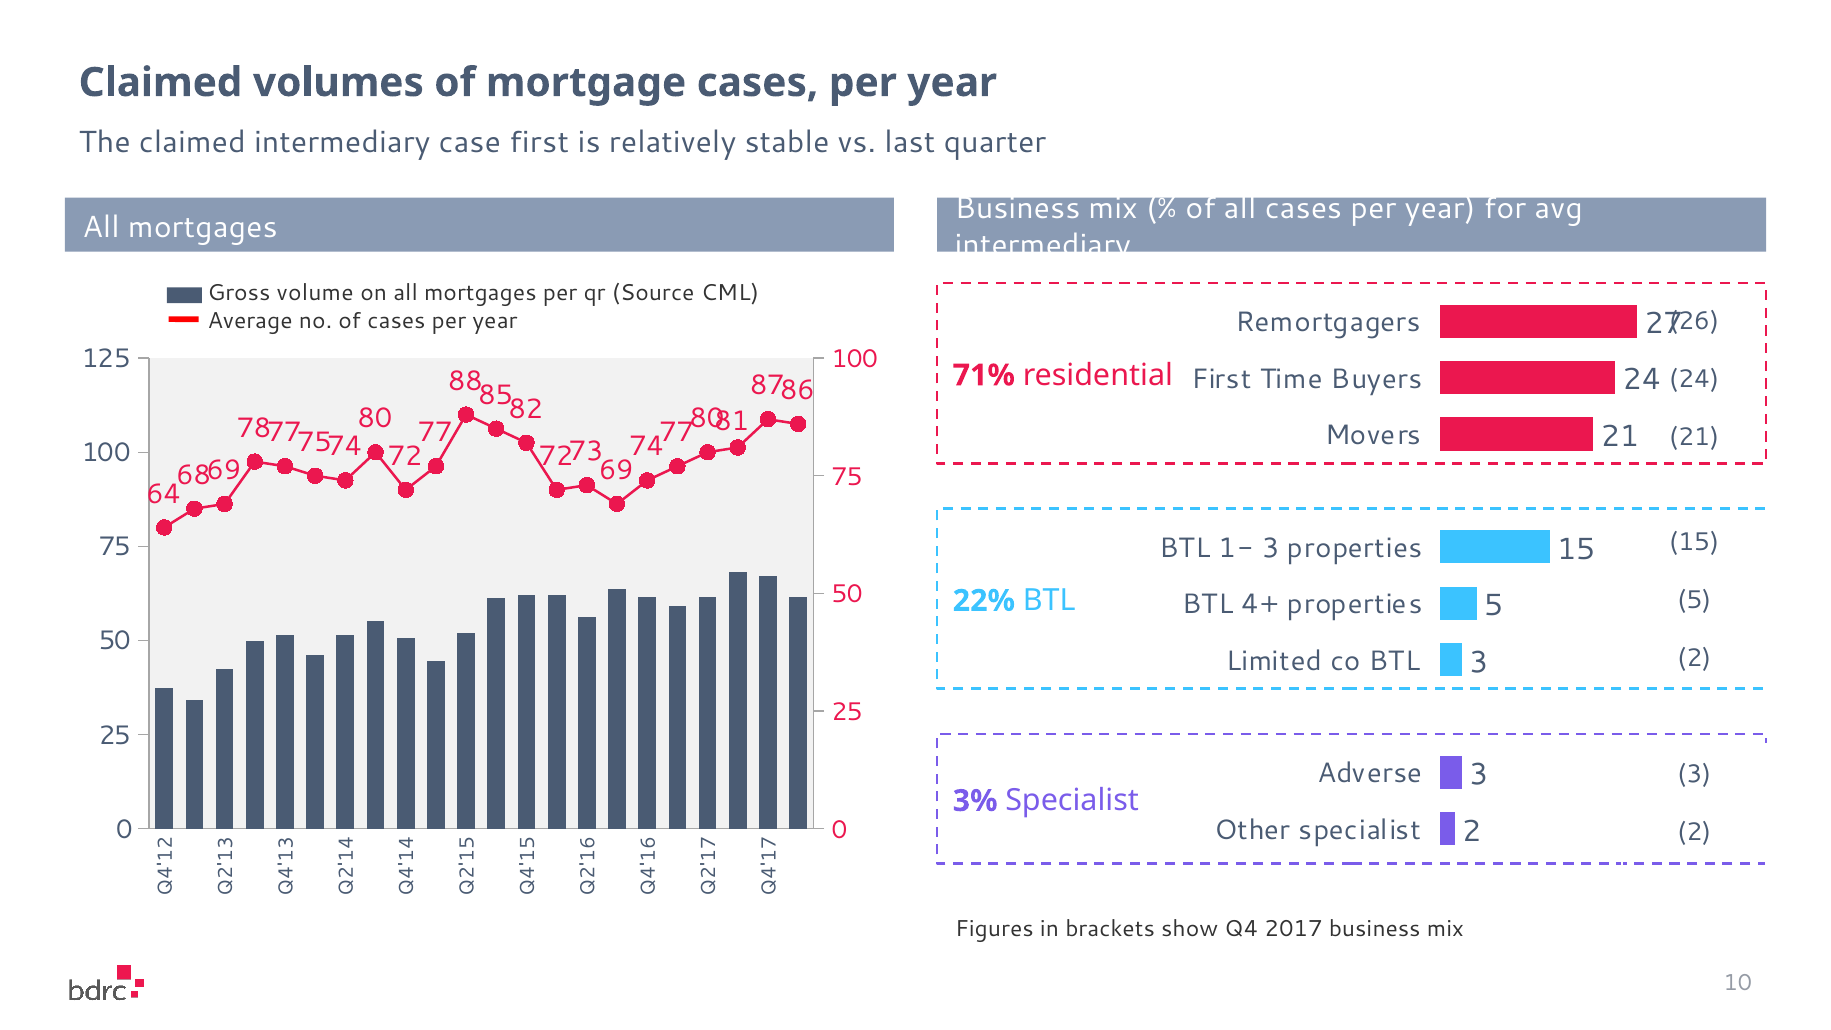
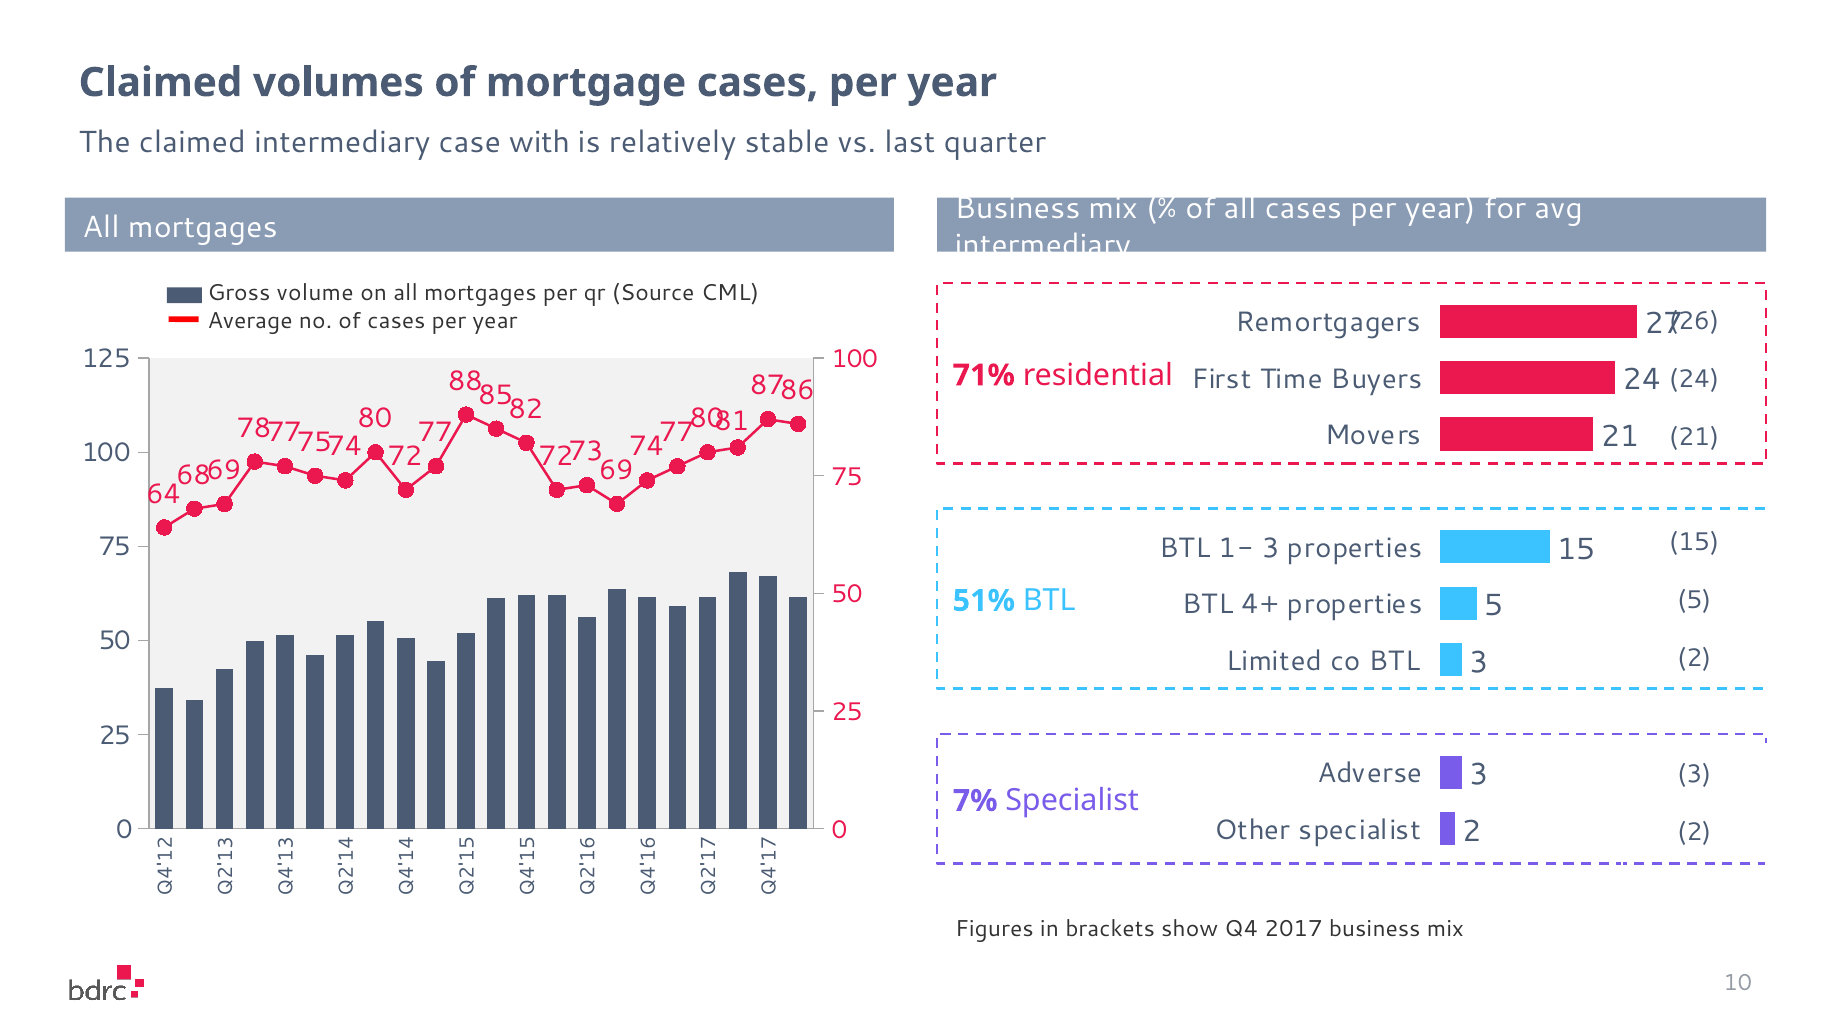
case first: first -> with (540, 142)
22%: 22% -> 51% (984, 601)
3%: 3% -> 7% (975, 801)
